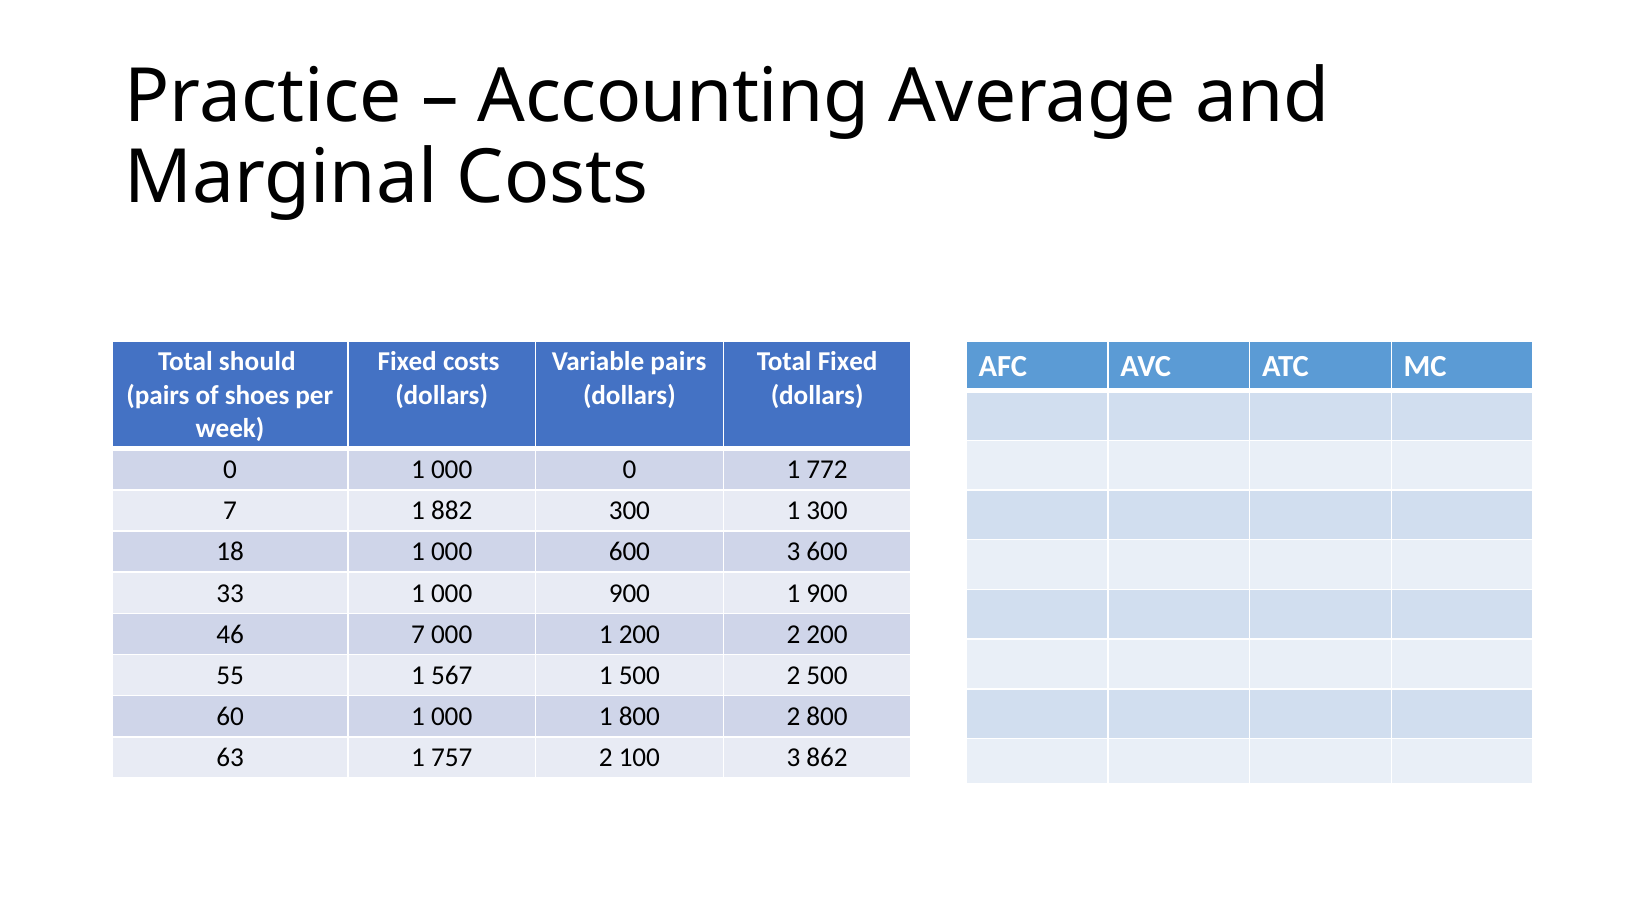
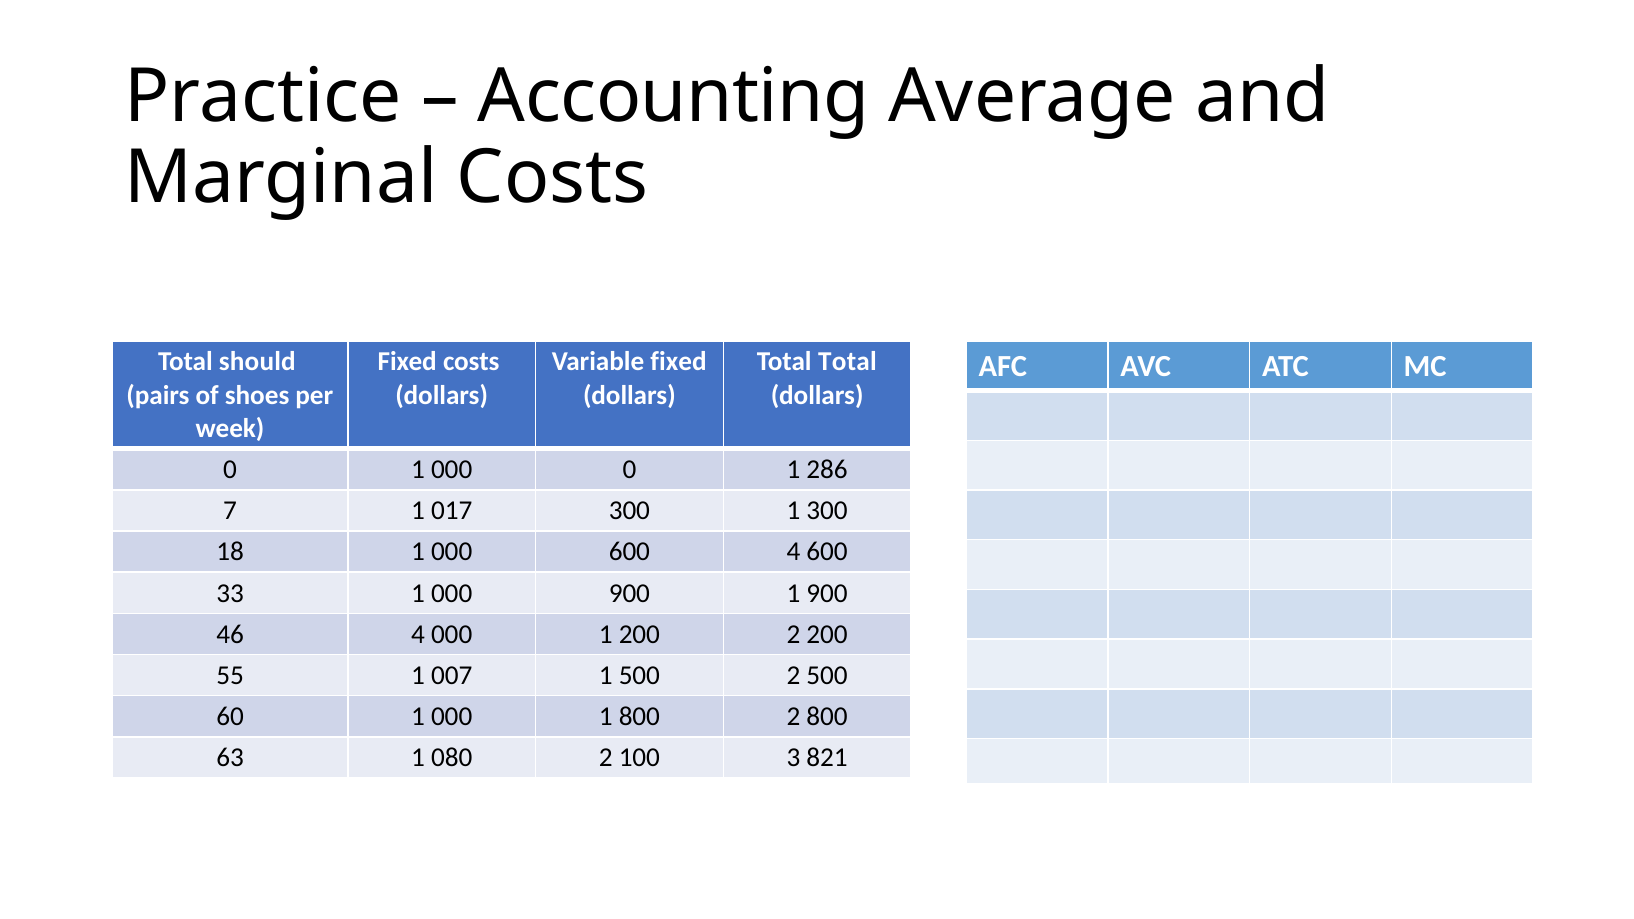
Variable pairs: pairs -> fixed (679, 362)
Total Fixed: Fixed -> Total (847, 362)
772: 772 -> 286 (827, 470)
882: 882 -> 017 (452, 511)
600 3: 3 -> 4 (794, 552)
46 7: 7 -> 4 (418, 634)
567: 567 -> 007 (452, 675)
757: 757 -> 080 (452, 758)
862: 862 -> 821 (827, 758)
